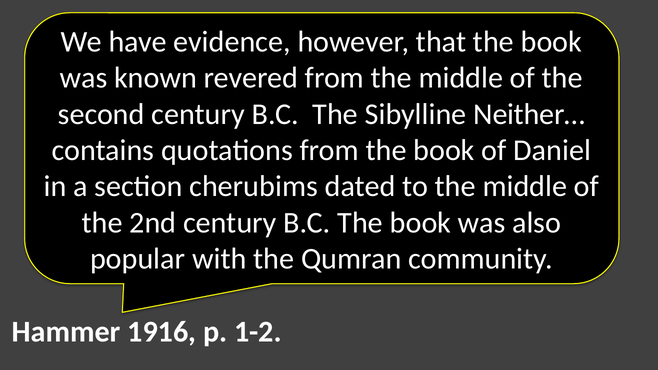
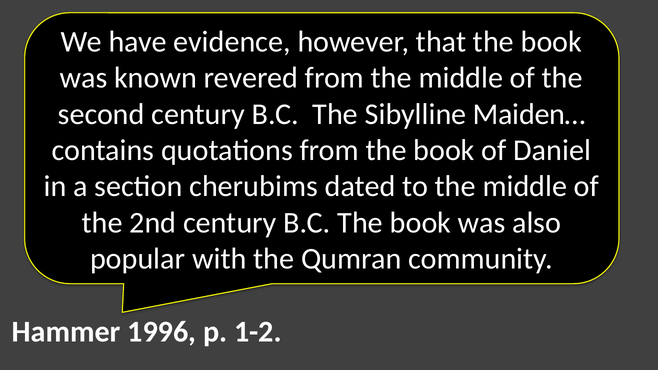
Neither…: Neither… -> Maiden… (529, 114)
1916: 1916 -> 1996 (162, 332)
